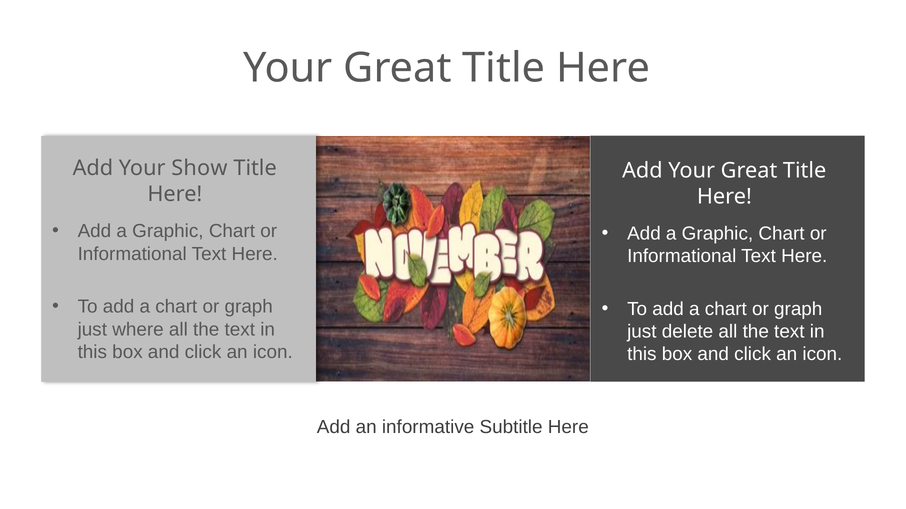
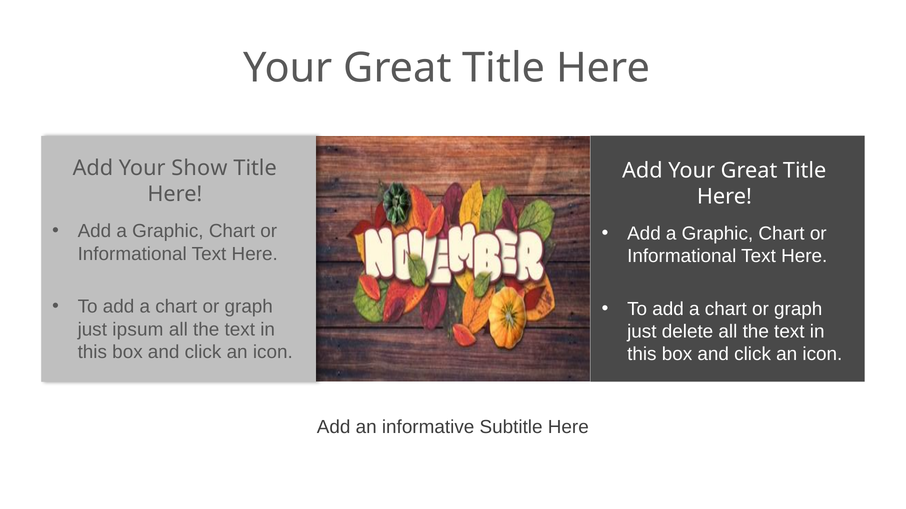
where: where -> ipsum (138, 330)
